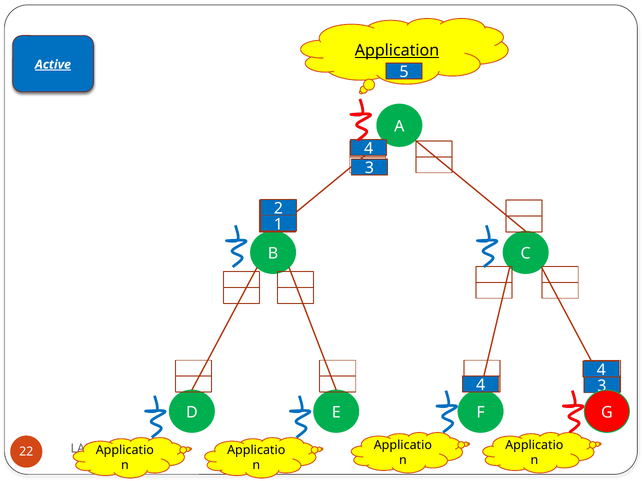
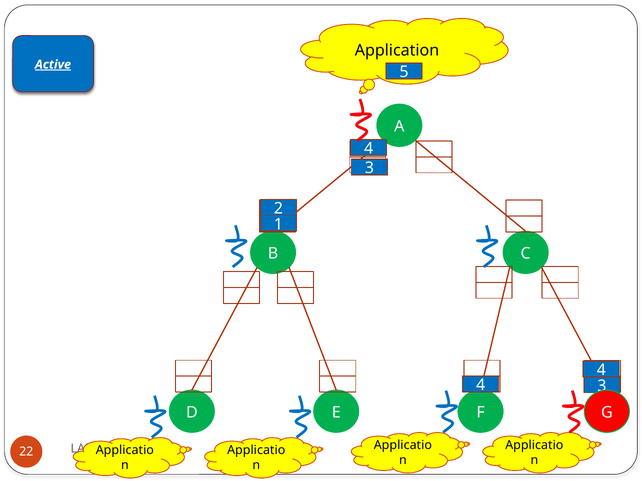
Application underline: present -> none (397, 51)
